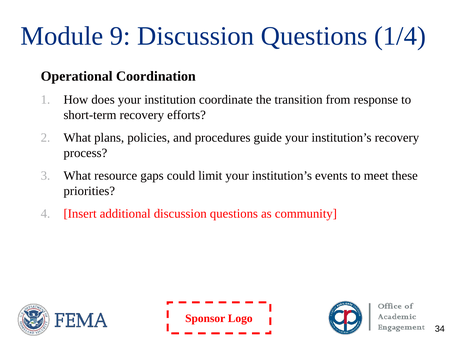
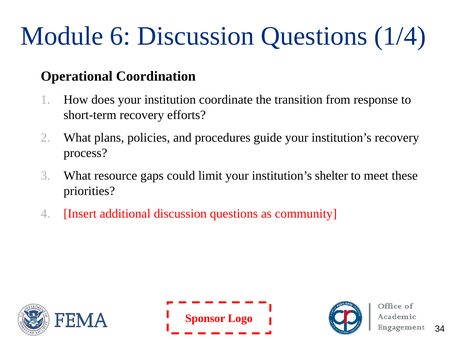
9: 9 -> 6 (120, 36)
events: events -> shelter (331, 176)
